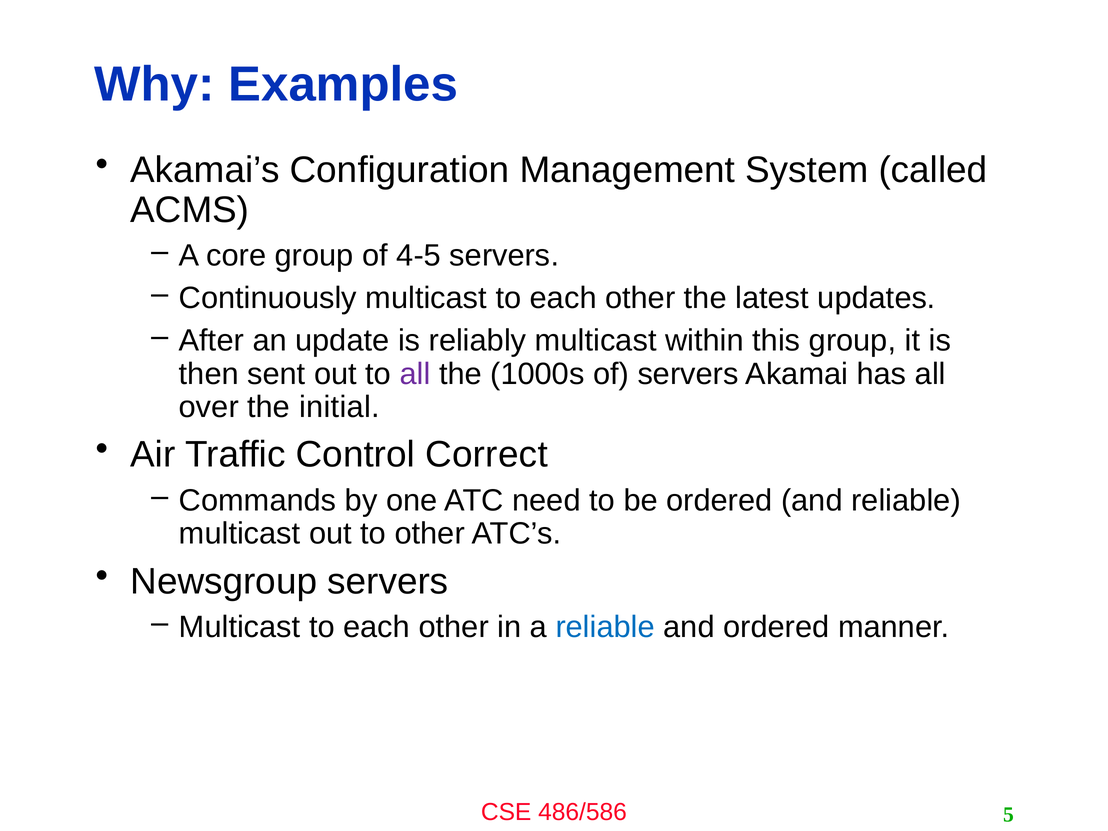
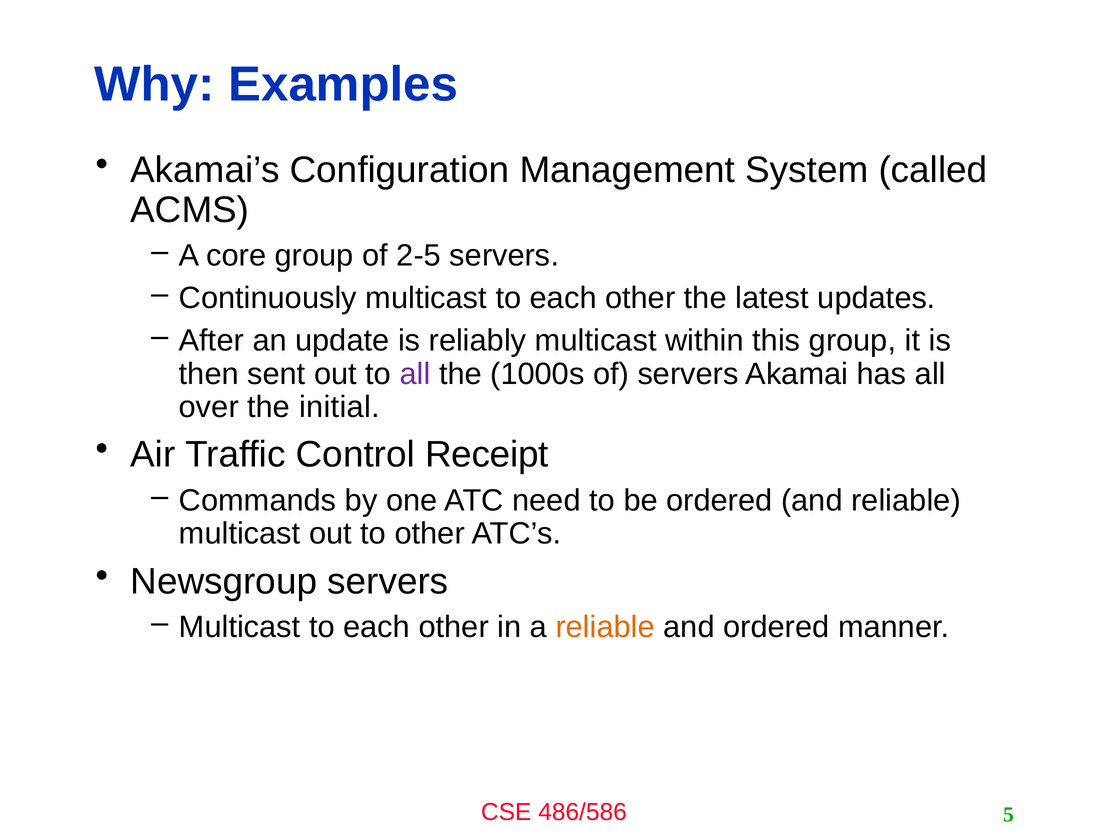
4-5: 4-5 -> 2-5 (419, 256)
Correct: Correct -> Receipt (487, 455)
reliable colour: blue -> orange (605, 627)
